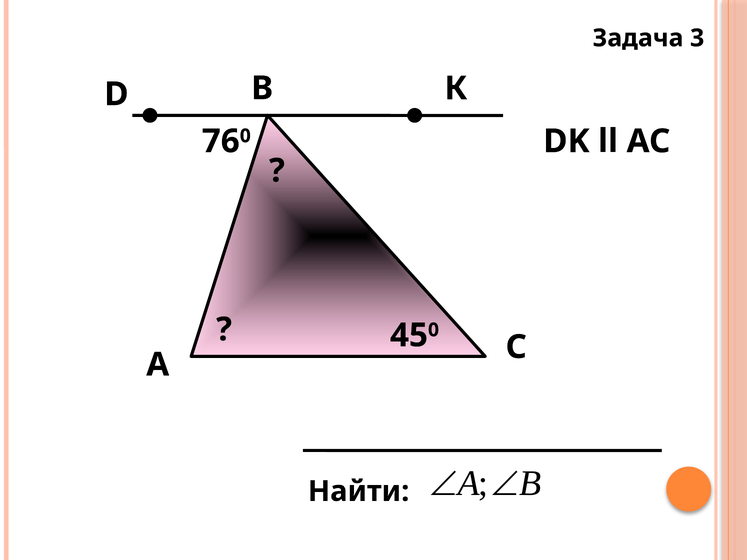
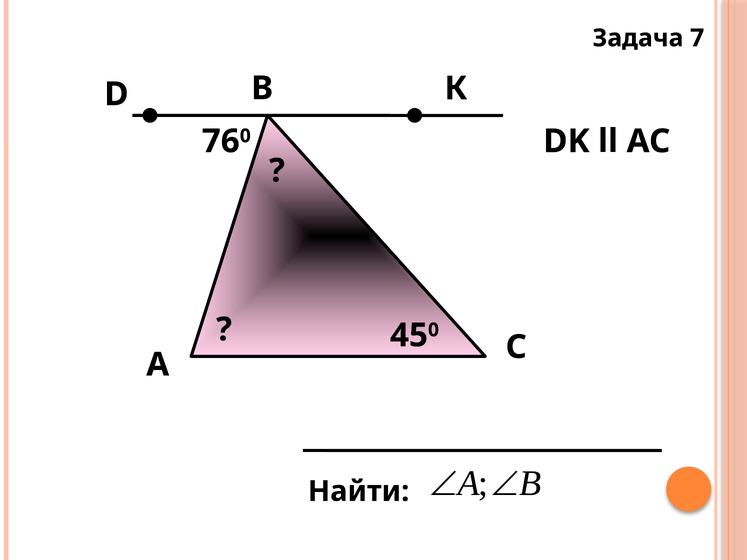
3: 3 -> 7 (697, 38)
